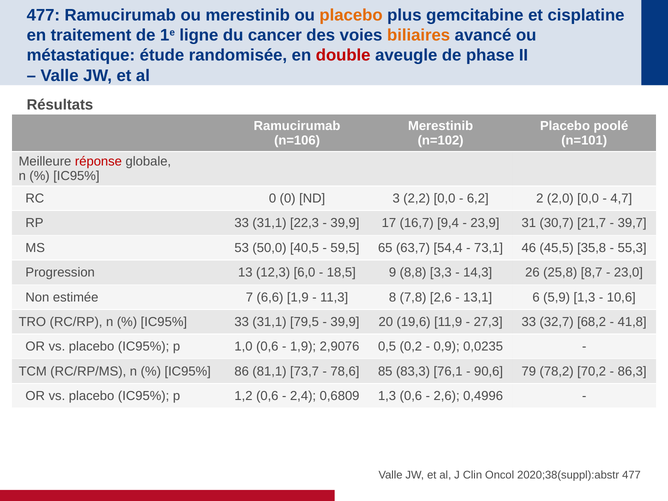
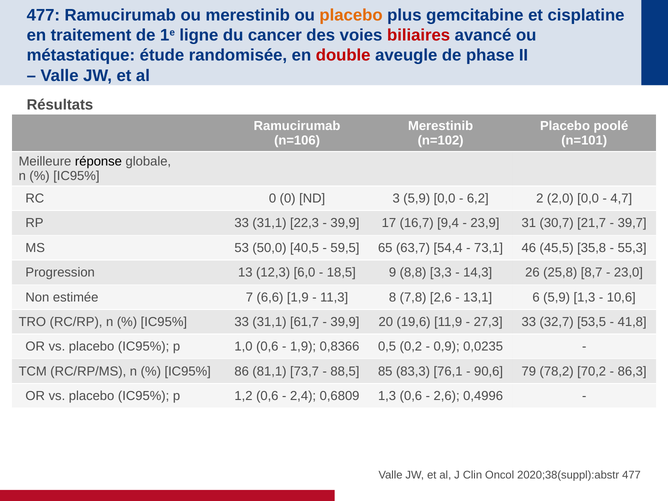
biliaires colour: orange -> red (419, 35)
réponse colour: red -> black (98, 162)
3 2,2: 2,2 -> 5,9 (417, 198)
79,5: 79,5 -> 61,7 (304, 322)
68,2: 68,2 -> 53,5 (592, 322)
2,9076: 2,9076 -> 0,8366 (340, 347)
78,6: 78,6 -> 88,5 (345, 371)
